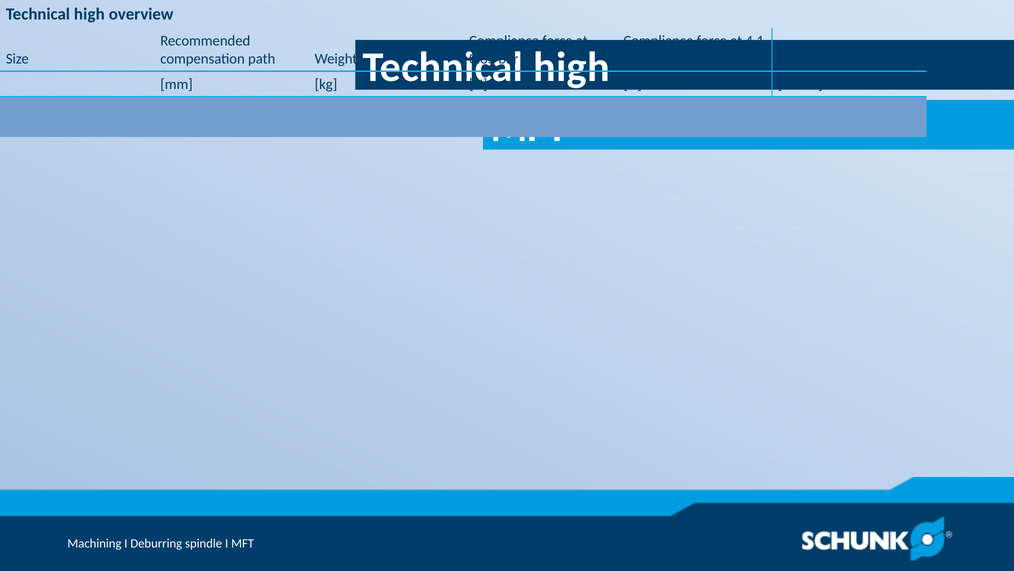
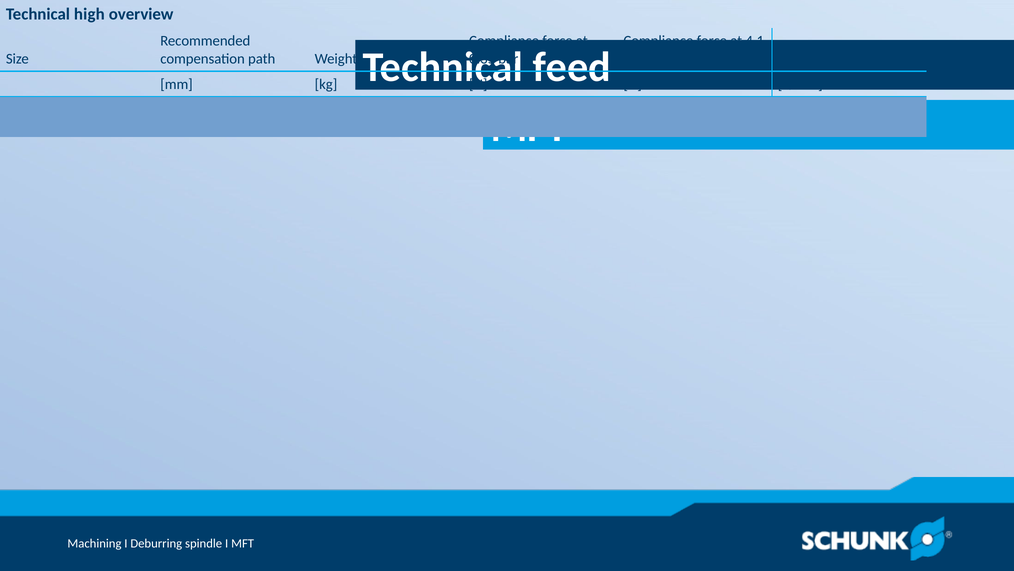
high: high -> feed (572, 67)
